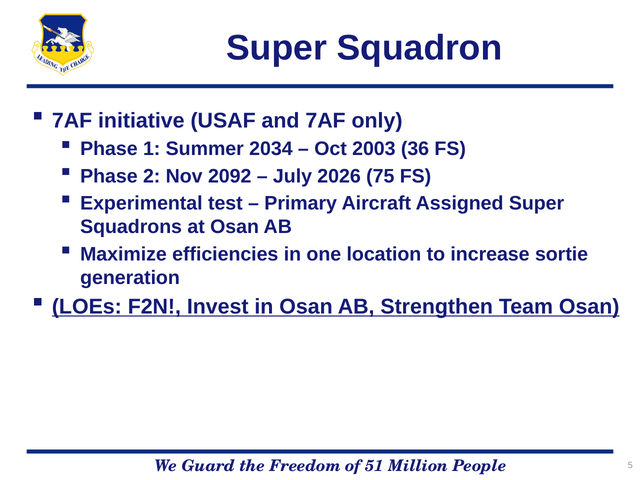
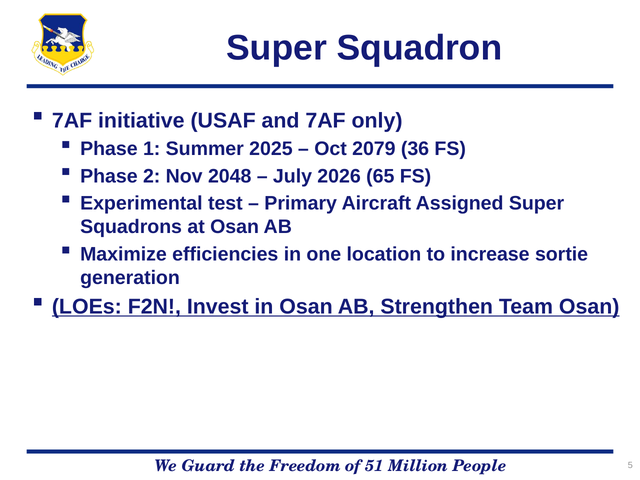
2034: 2034 -> 2025 (271, 149)
2003: 2003 -> 2079 (374, 149)
2092: 2092 -> 2048 (230, 176)
75: 75 -> 65 (380, 176)
